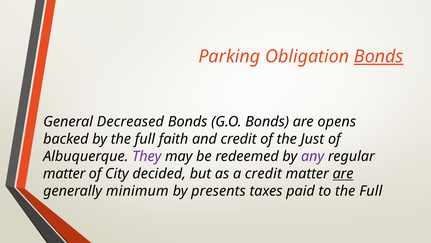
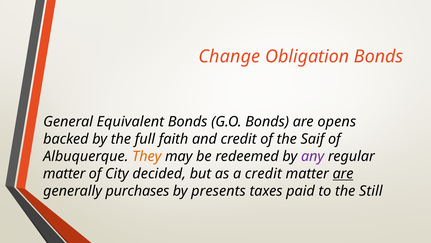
Parking: Parking -> Change (229, 56)
Bonds underline: present -> none (379, 56)
Decreased: Decreased -> Equivalent (130, 122)
Just: Just -> Saif (312, 139)
They colour: purple -> orange (147, 156)
minimum: minimum -> purchases (137, 191)
to the Full: Full -> Still (371, 191)
